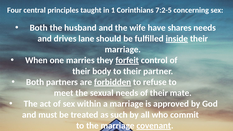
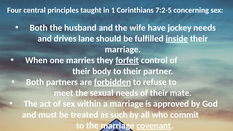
shares: shares -> jockey (180, 28)
